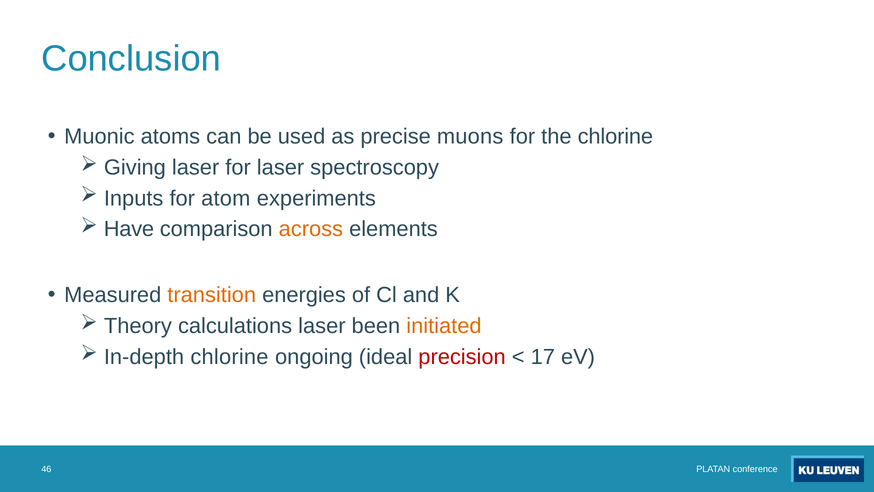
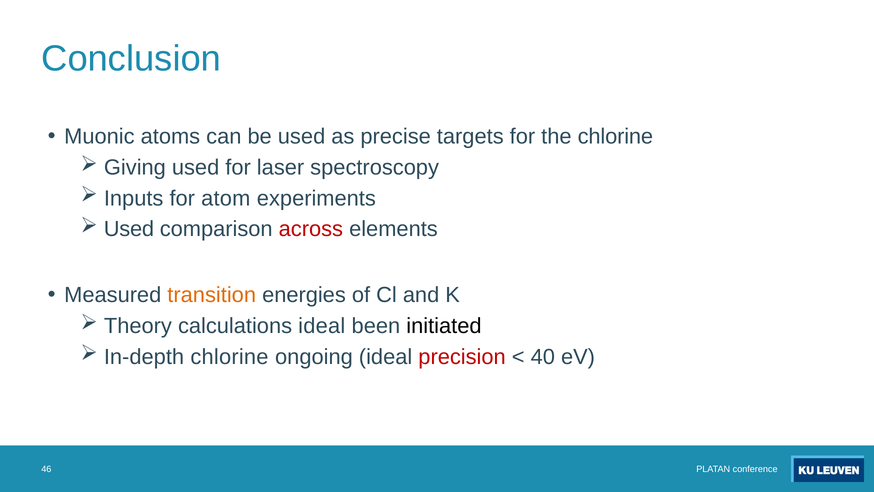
muons: muons -> targets (470, 137)
Giving laser: laser -> used (196, 167)
Have: Have -> Used (129, 229)
across colour: orange -> red (311, 229)
calculations laser: laser -> ideal (322, 326)
initiated colour: orange -> black (444, 326)
17: 17 -> 40 (543, 357)
